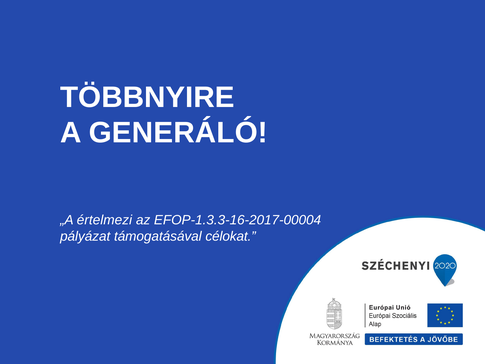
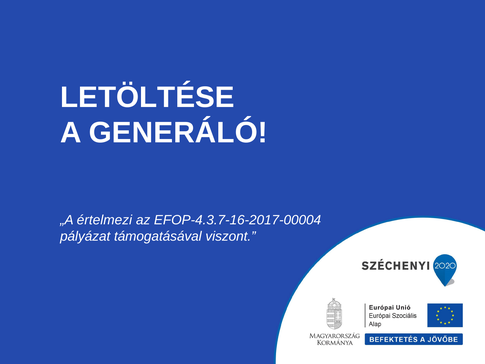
TÖBBNYIRE: TÖBBNYIRE -> LETÖLTÉSE (147, 97)
EFOP-1.3.3-16-2017-00004: EFOP-1.3.3-16-2017-00004 -> EFOP-4.3.7-16-2017-00004 (238, 220)
célokat: célokat -> viszont (231, 236)
